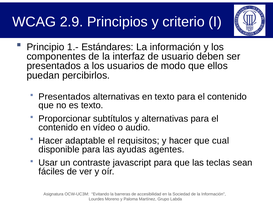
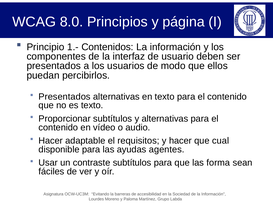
2.9: 2.9 -> 8.0 (71, 22)
criterio: criterio -> página (184, 22)
Estándares: Estándares -> Contenidos (107, 47)
contraste javascript: javascript -> subtítulos (132, 163)
teclas: teclas -> forma (218, 163)
